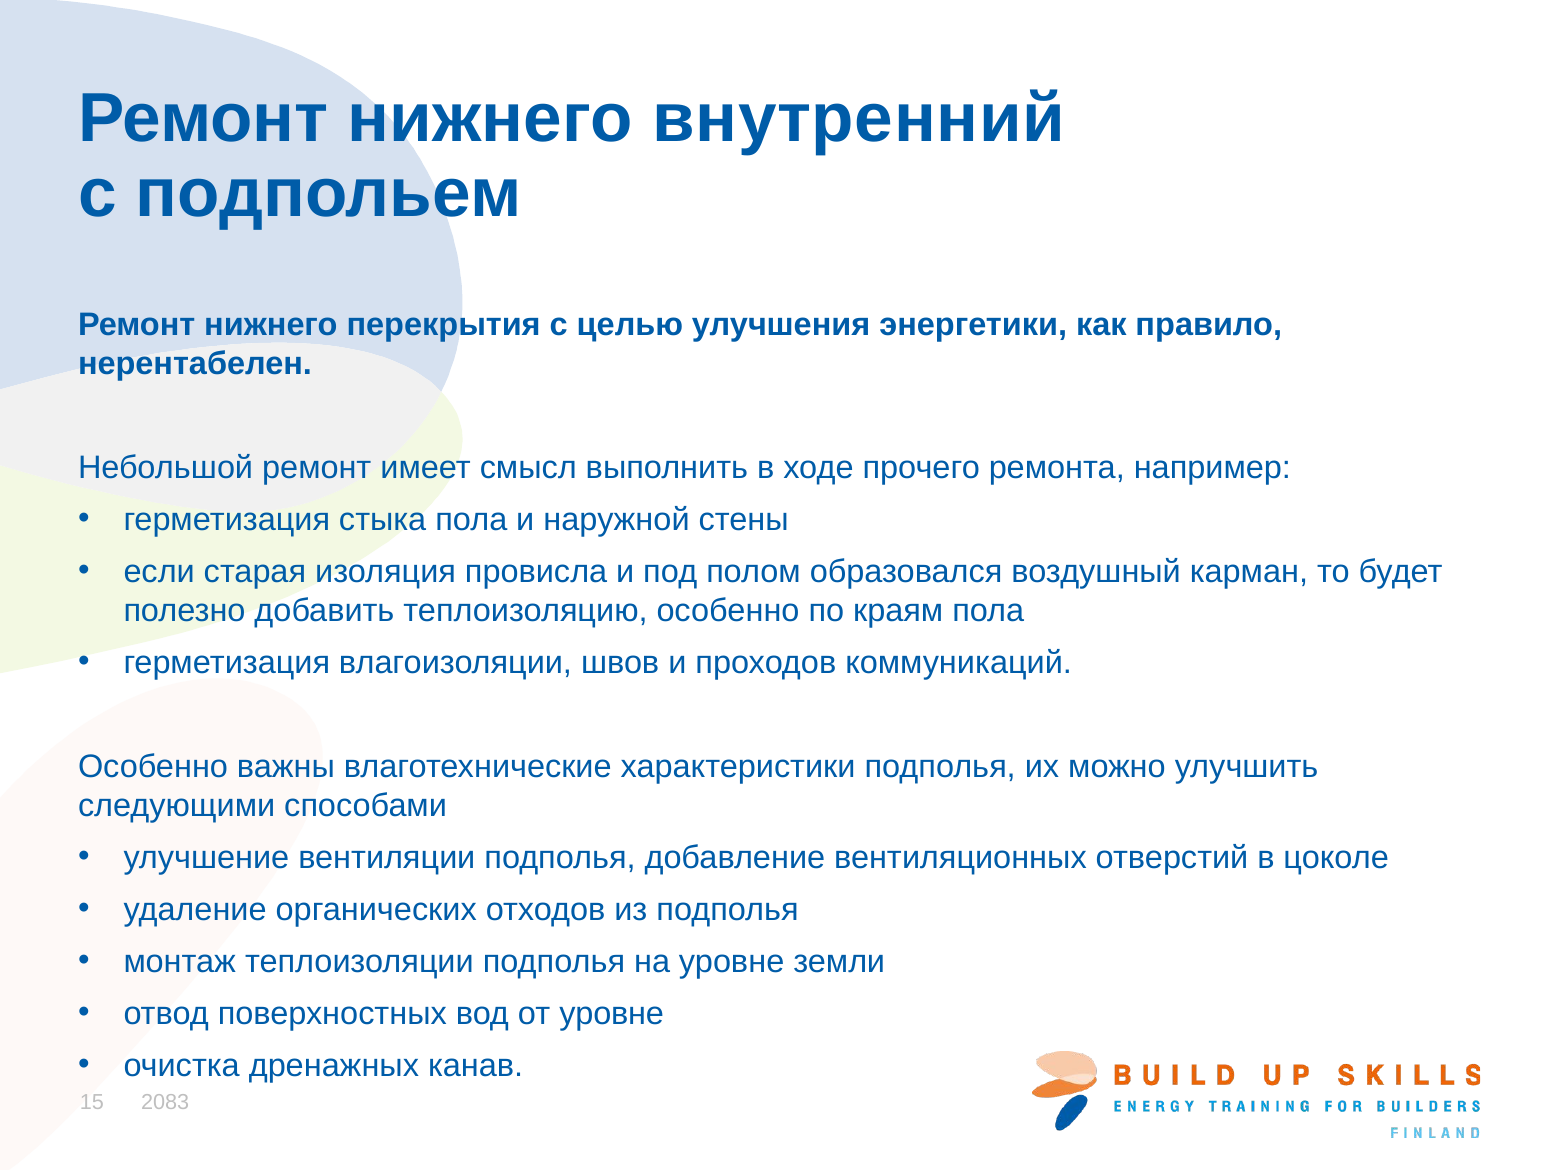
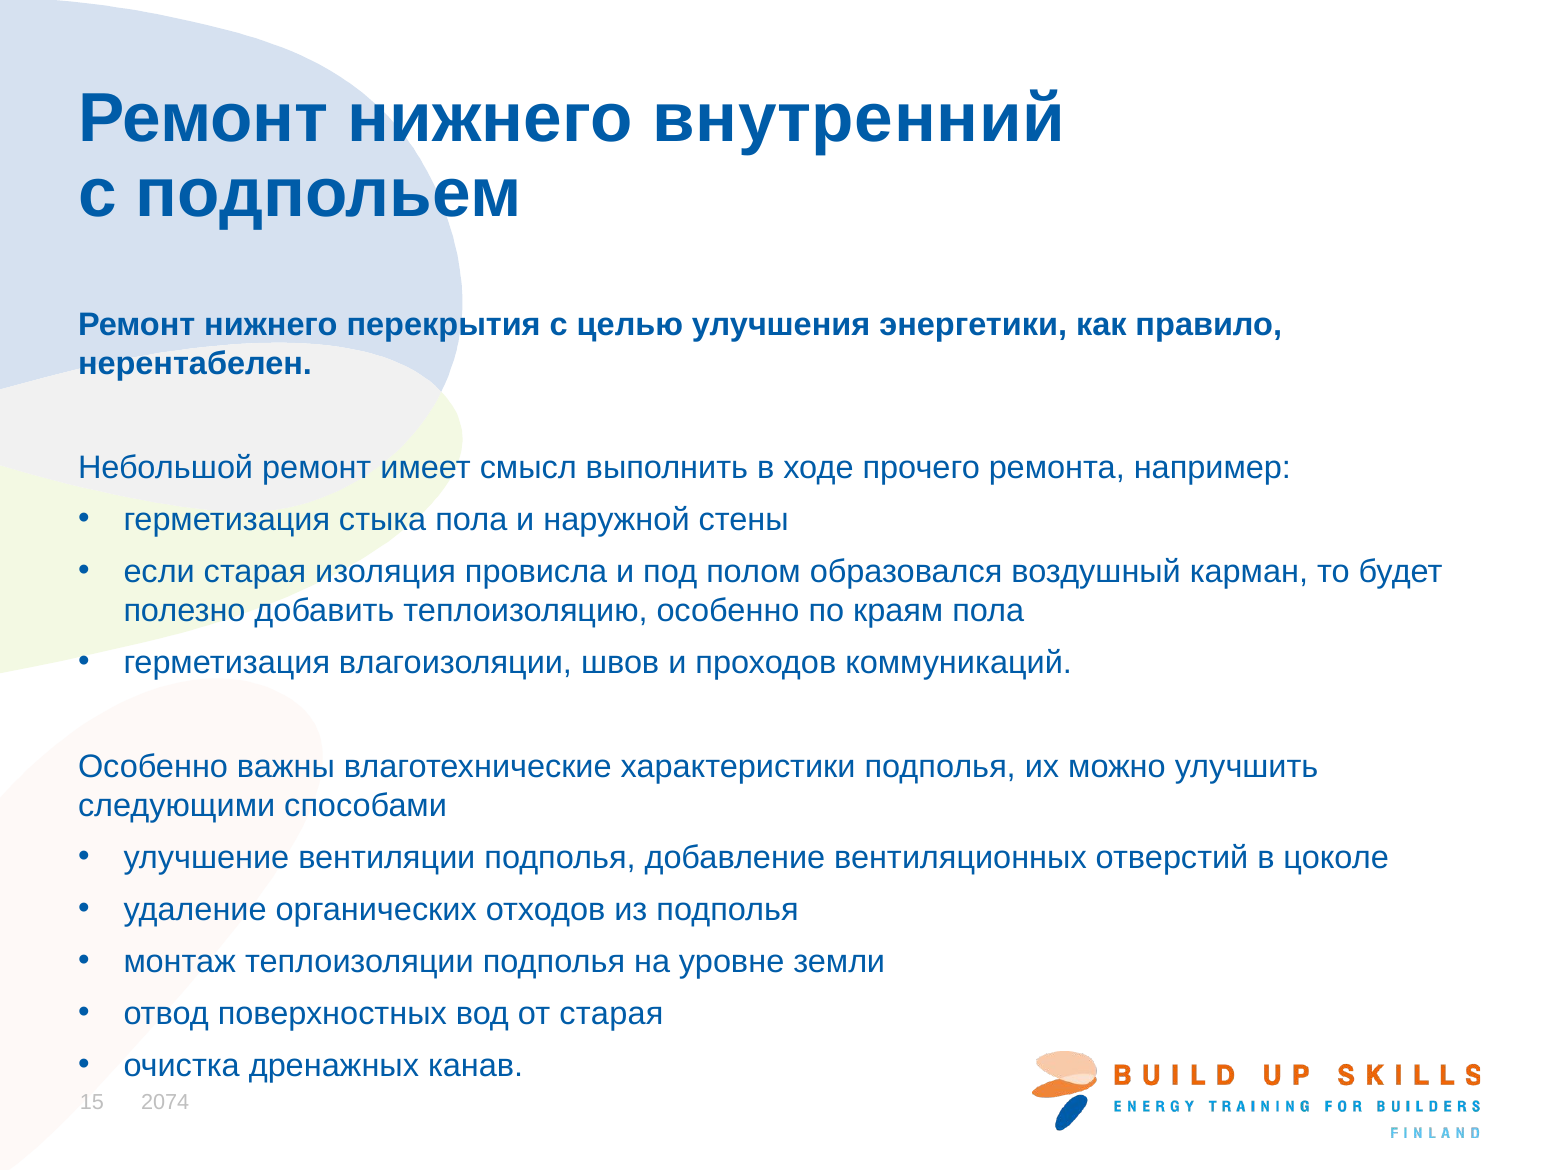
от уровне: уровне -> старая (611, 1014)
2083: 2083 -> 2074 (165, 1102)
